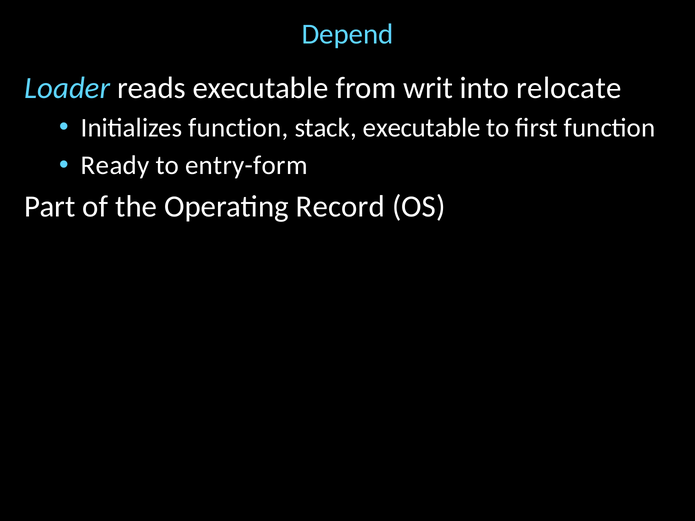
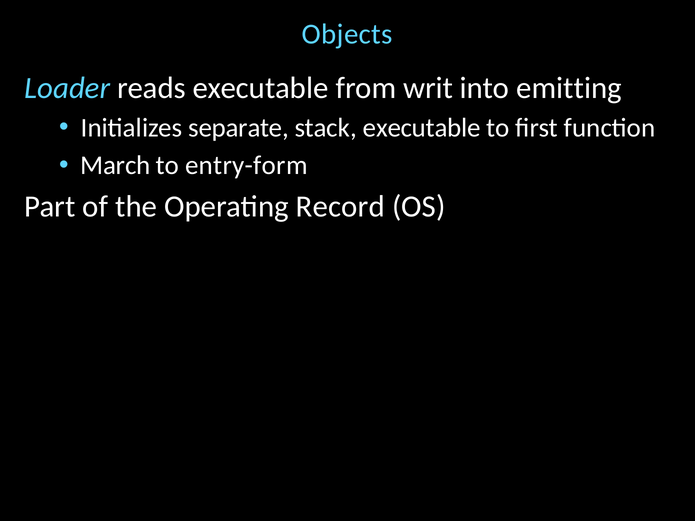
Depend: Depend -> Objects (347, 34)
relocate: relocate -> emitting (569, 88)
Initializes function: function -> separate (239, 128)
Ready: Ready -> March (115, 166)
